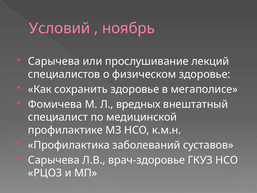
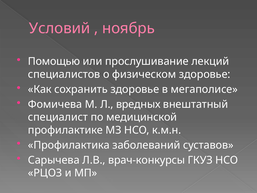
Сарычева: Сарычева -> Помощью (54, 61)
врач-здоровье: врач-здоровье -> врач-конкурсы (147, 160)
